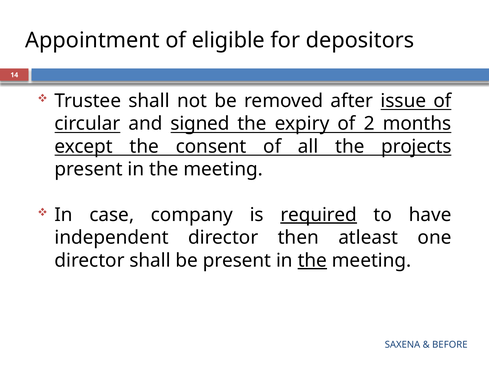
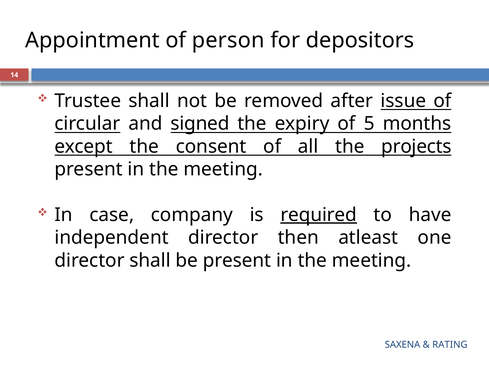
eligible: eligible -> person (228, 40)
2: 2 -> 5 (369, 124)
the underline: present -> none (312, 260)
BEFORE: BEFORE -> RATING (450, 345)
